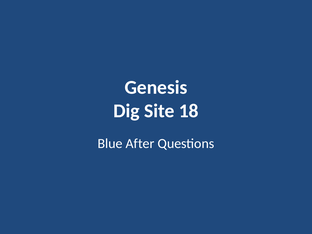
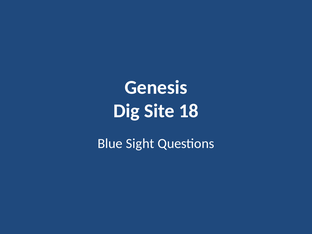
After: After -> Sight (140, 143)
